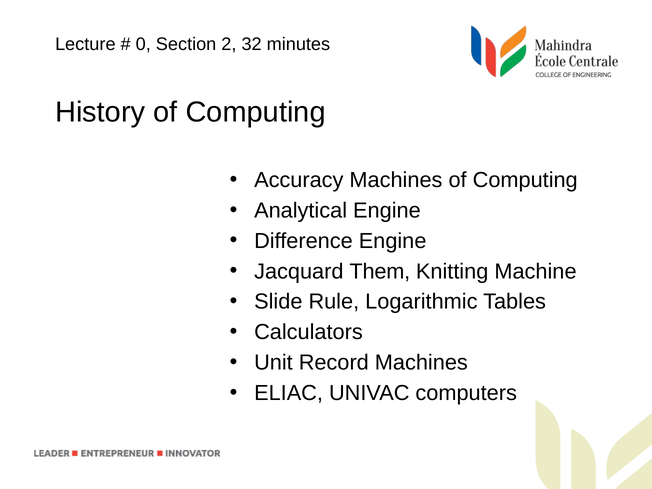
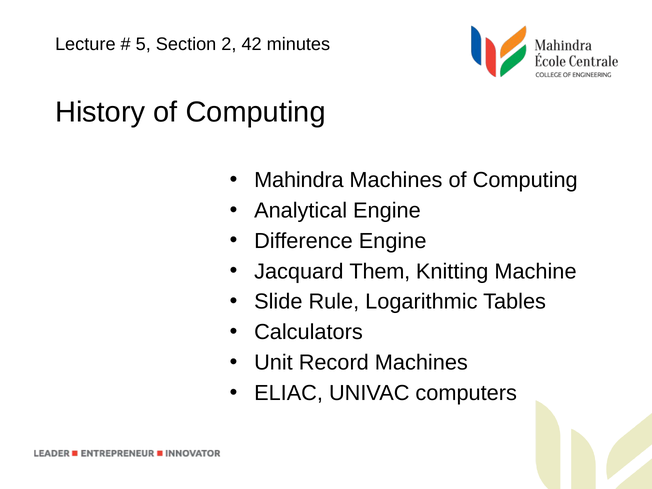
0: 0 -> 5 (143, 44)
32: 32 -> 42 (252, 44)
Accuracy: Accuracy -> Mahindra (299, 180)
